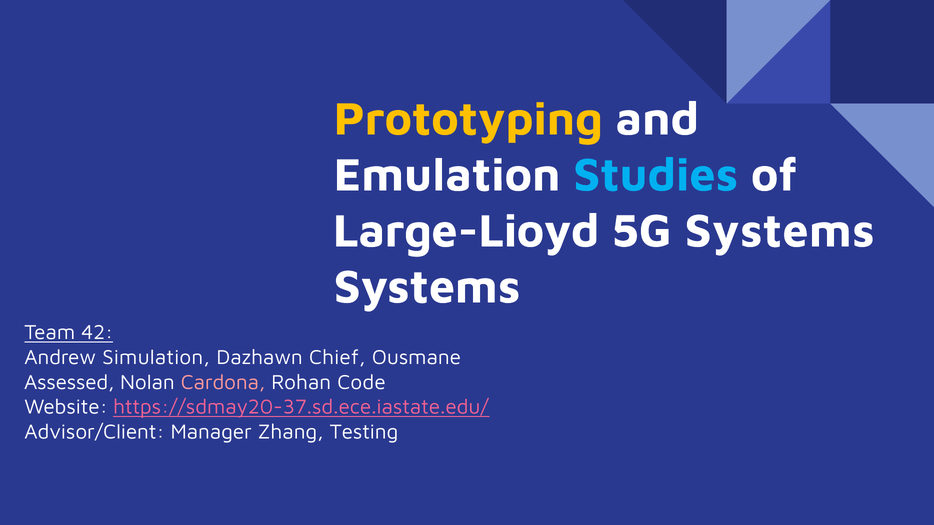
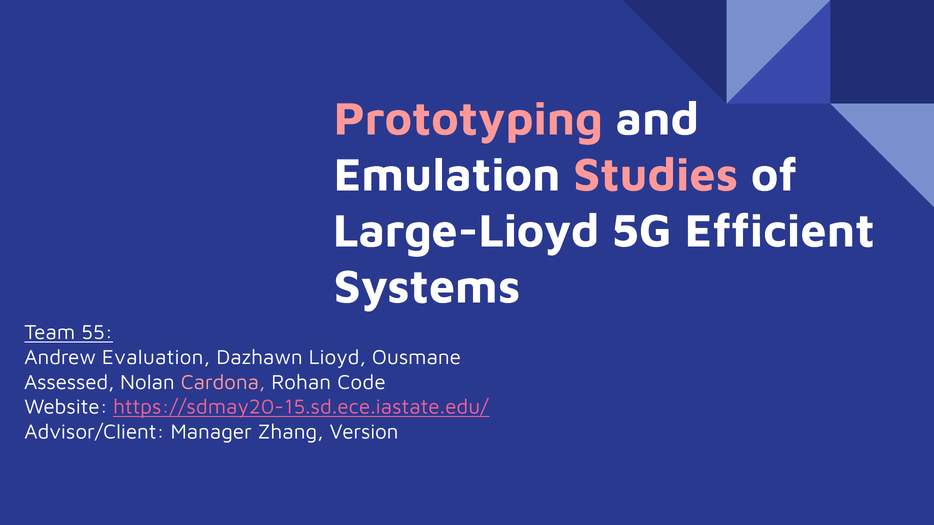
Prototyping colour: yellow -> pink (468, 119)
Studies colour: light blue -> pink (656, 175)
5G Systems: Systems -> Efficient (780, 231)
42: 42 -> 55 (97, 333)
Simulation: Simulation -> Evaluation (156, 358)
Chief: Chief -> Lioyd (337, 358)
https://sdmay20-37.sd.ece.iastate.edu/: https://sdmay20-37.sd.ece.iastate.edu/ -> https://sdmay20-15.sd.ece.iastate.edu/ (301, 407)
Testing: Testing -> Version (364, 432)
